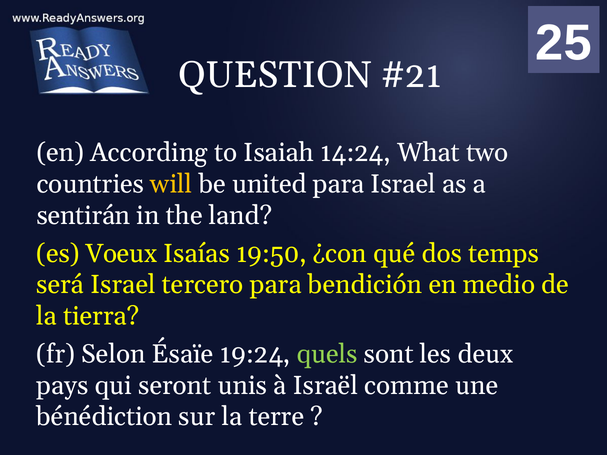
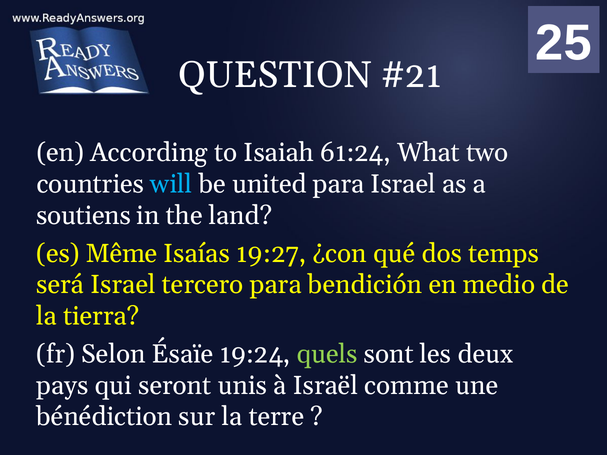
14:24: 14:24 -> 61:24 (356, 153)
will colour: yellow -> light blue (171, 184)
sentirán: sentirán -> soutiens (84, 216)
Voeux: Voeux -> Même (122, 254)
19:50: 19:50 -> 19:27 (271, 254)
